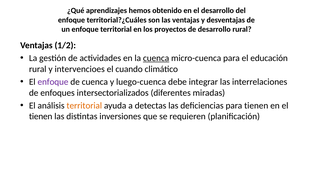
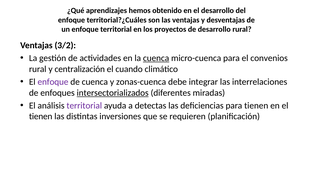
1/2: 1/2 -> 3/2 (65, 45)
educación: educación -> convenios (269, 58)
intervencioes: intervencioes -> centralización (80, 69)
luego-cuenca: luego-cuenca -> zonas-cuenca (141, 82)
intersectorializados underline: none -> present (113, 93)
territorial colour: orange -> purple (84, 106)
